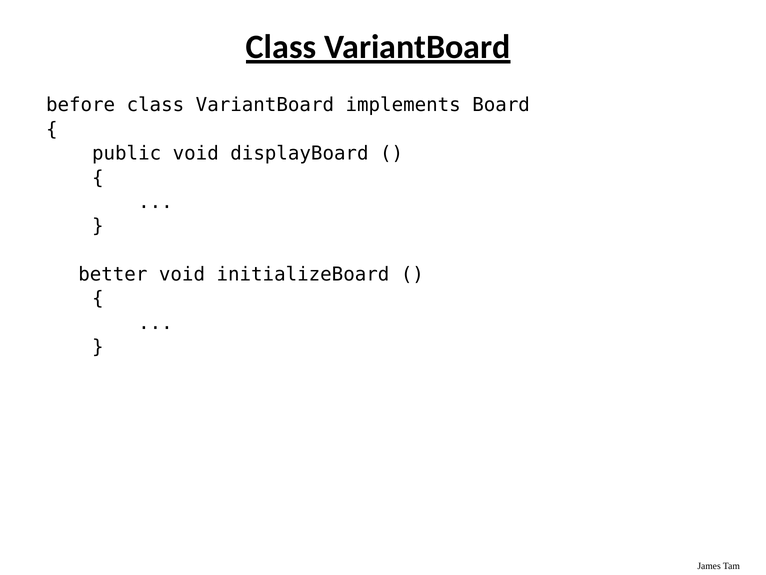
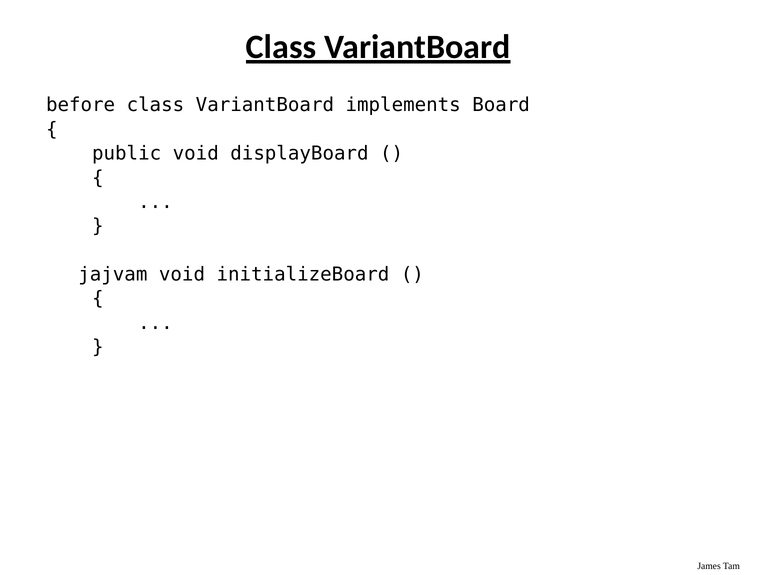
better: better -> jajvam (113, 274)
